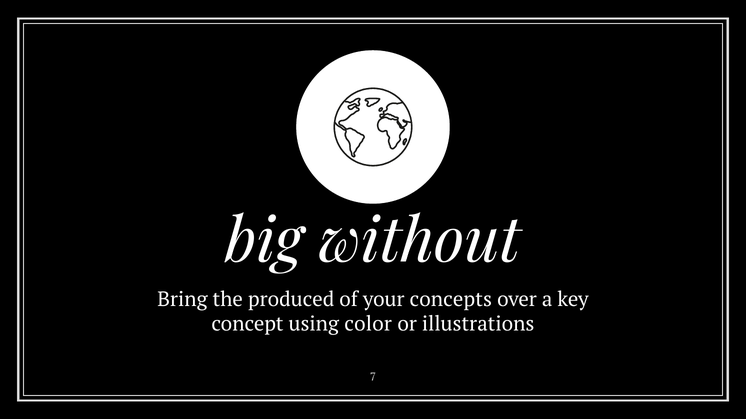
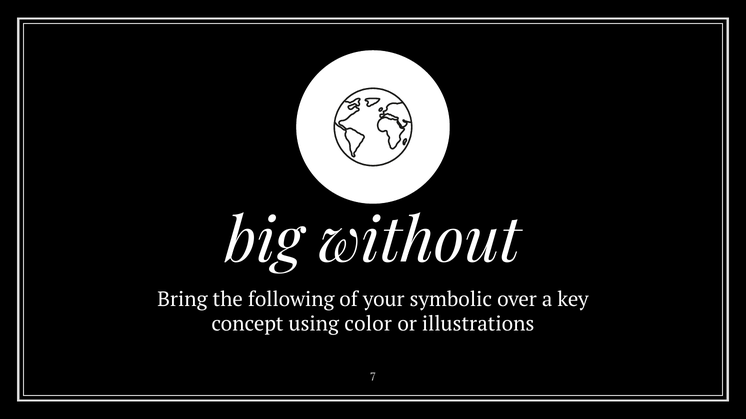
produced: produced -> following (291, 300)
concepts: concepts -> symbolic (451, 300)
